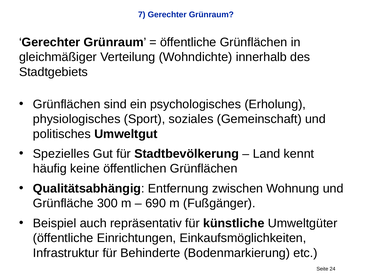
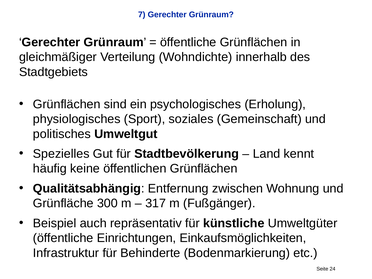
690: 690 -> 317 (156, 203)
